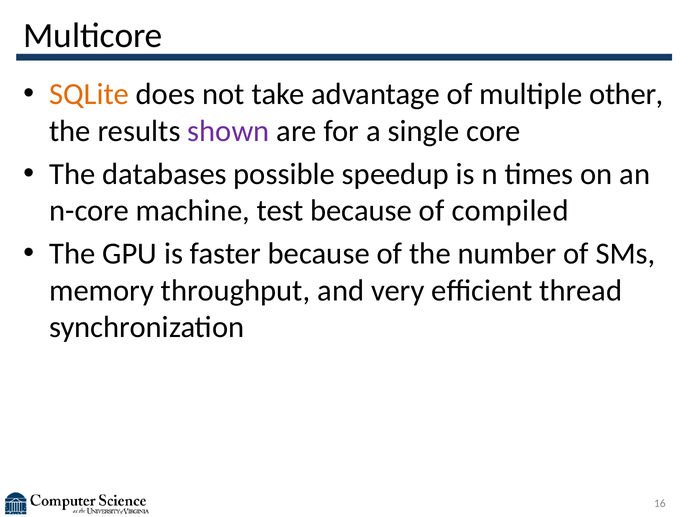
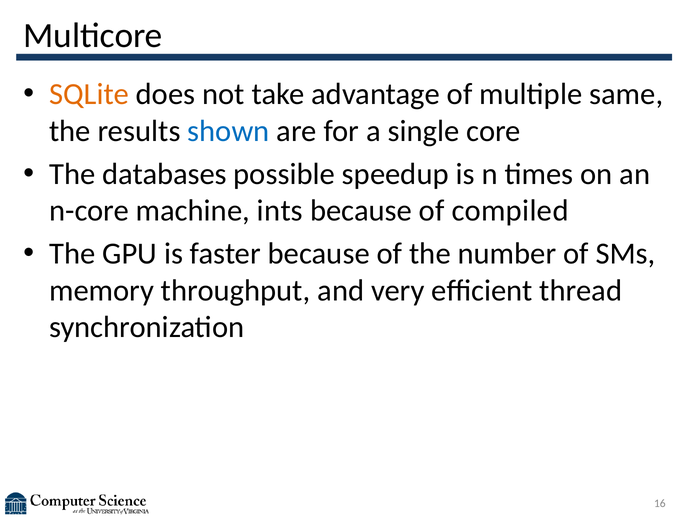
other: other -> same (626, 94)
shown colour: purple -> blue (228, 131)
test: test -> ints (280, 211)
